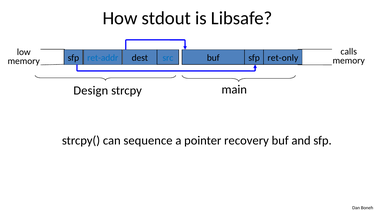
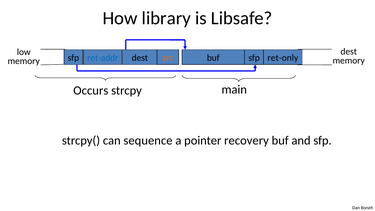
stdout: stdout -> library (166, 18)
calls: calls -> dest (349, 52)
src colour: blue -> orange (168, 58)
Design: Design -> Occurs (91, 90)
